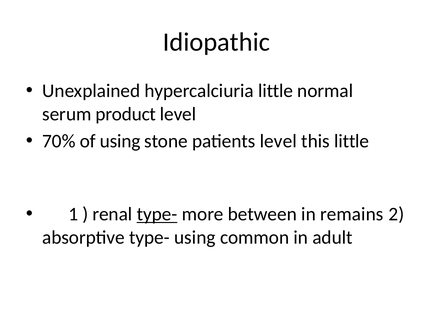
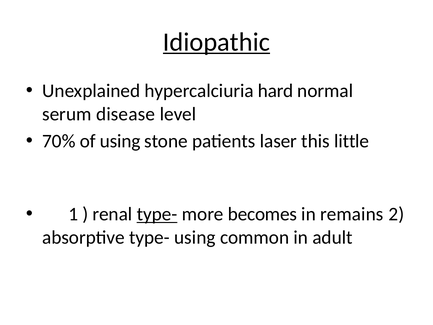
Idiopathic underline: none -> present (216, 42)
hypercalciuria little: little -> hard (276, 91)
product: product -> disease (126, 114)
patients level: level -> laser (278, 141)
between: between -> becomes (262, 214)
